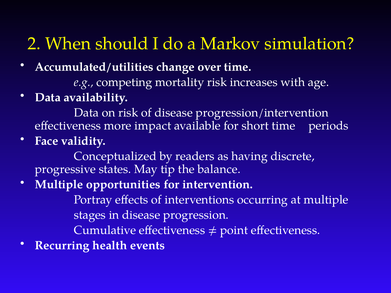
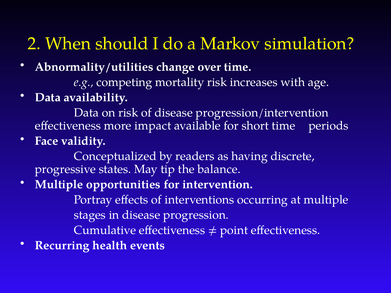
Accumulated/utilities: Accumulated/utilities -> Abnormality/utilities (94, 67)
